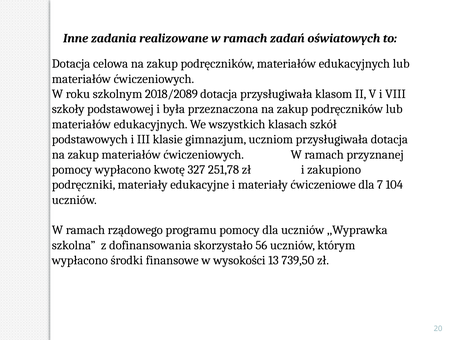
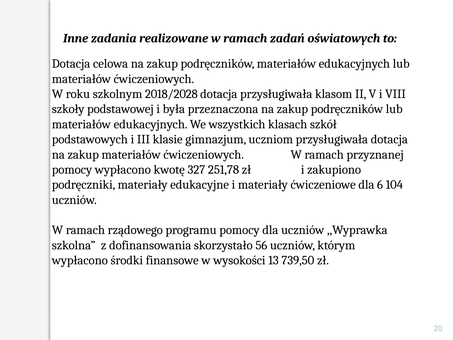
2018/2089: 2018/2089 -> 2018/2028 (171, 94)
7: 7 -> 6 (380, 185)
